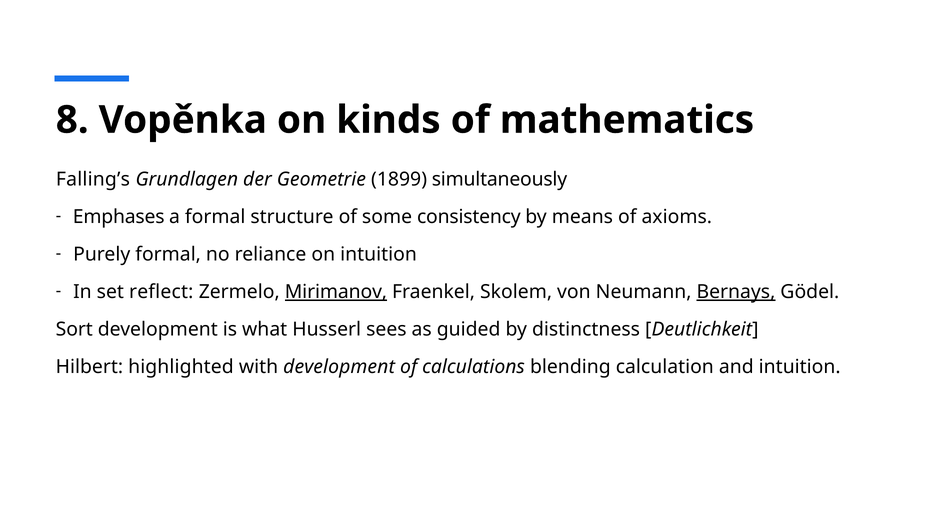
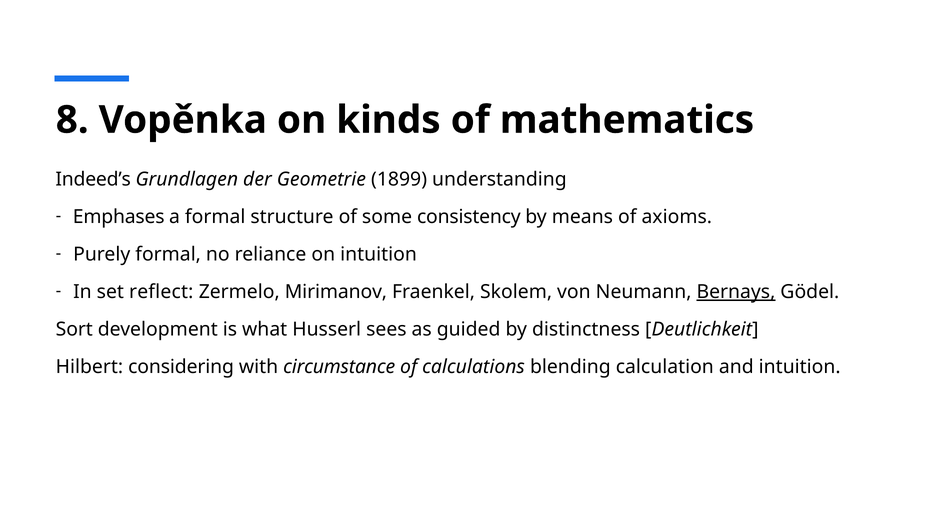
Falling’s: Falling’s -> Indeed’s (93, 180)
simultaneously: simultaneously -> understanding (499, 180)
Mirimanov underline: present -> none (336, 292)
highlighted: highlighted -> considering (181, 367)
with development: development -> circumstance (339, 367)
